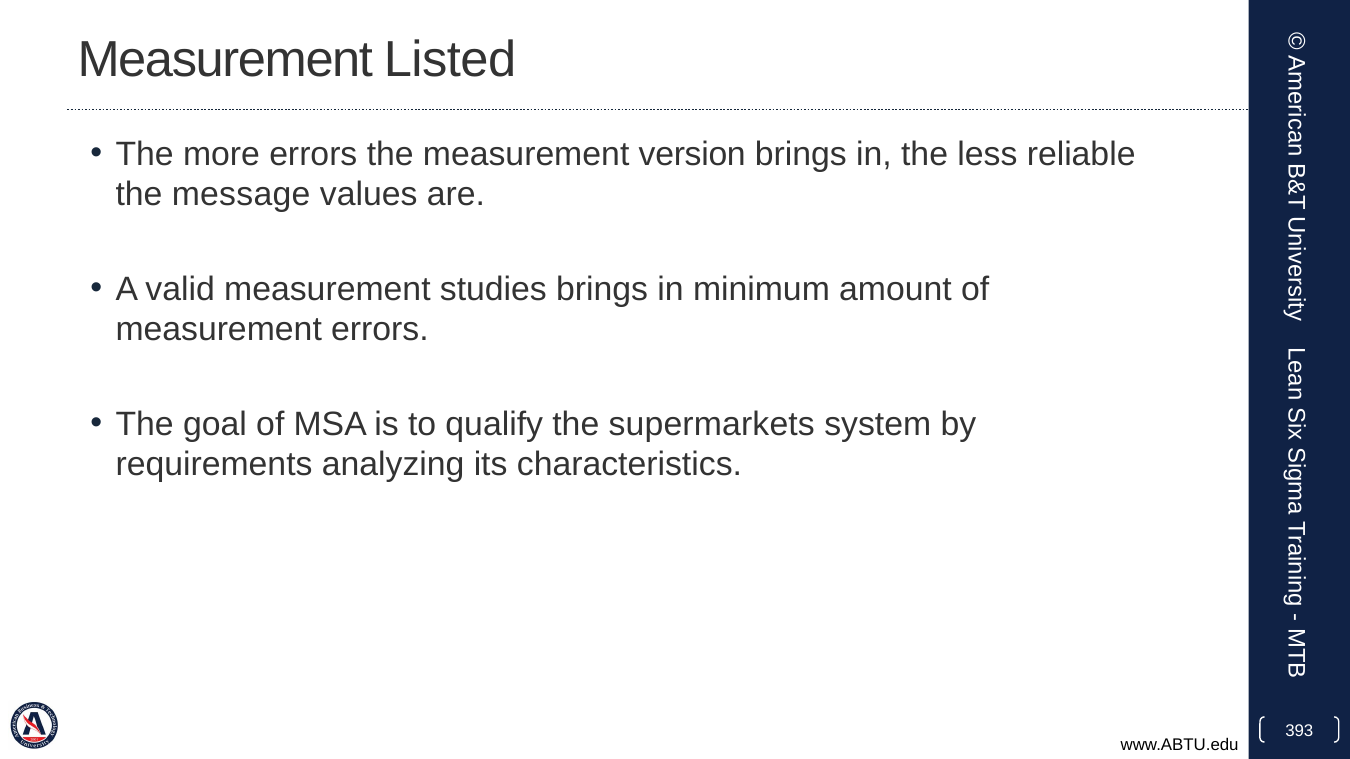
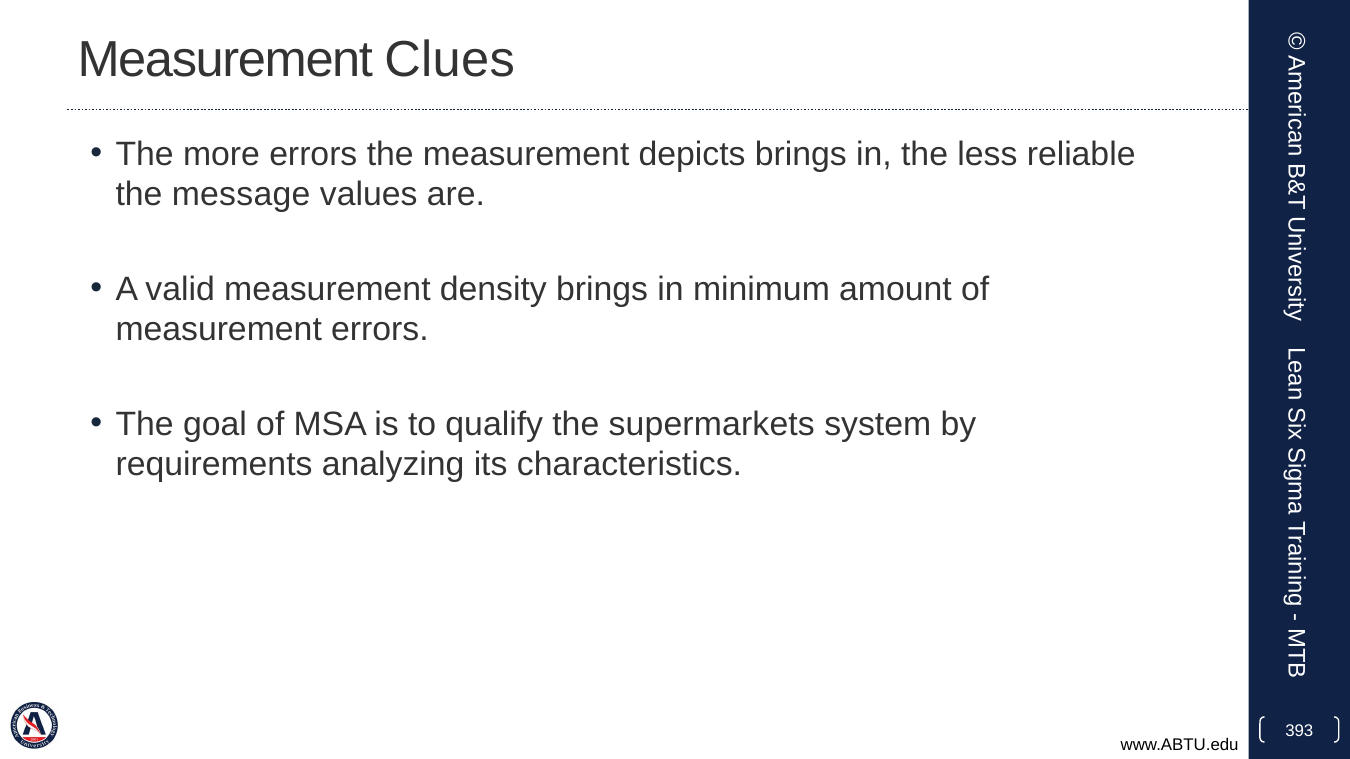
Listed: Listed -> Clues (450, 60)
version: version -> depicts (692, 154)
studies: studies -> density (493, 289)
